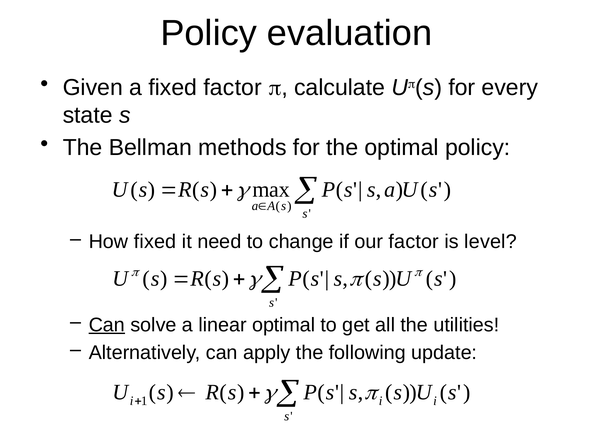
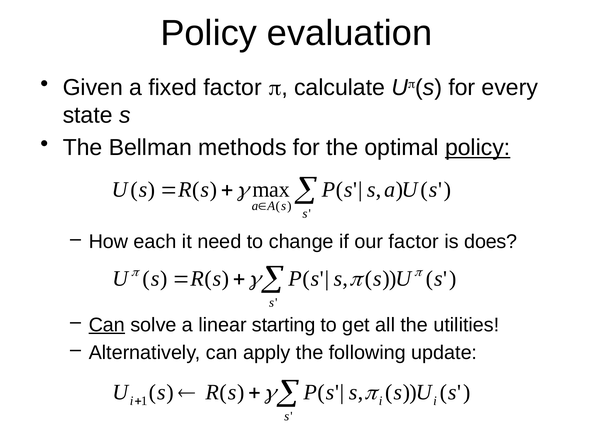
policy underline: none -> present (478, 148)
How fixed: fixed -> each (155, 242)
level: level -> does (491, 242)
linear optimal: optimal -> starting (284, 325)
